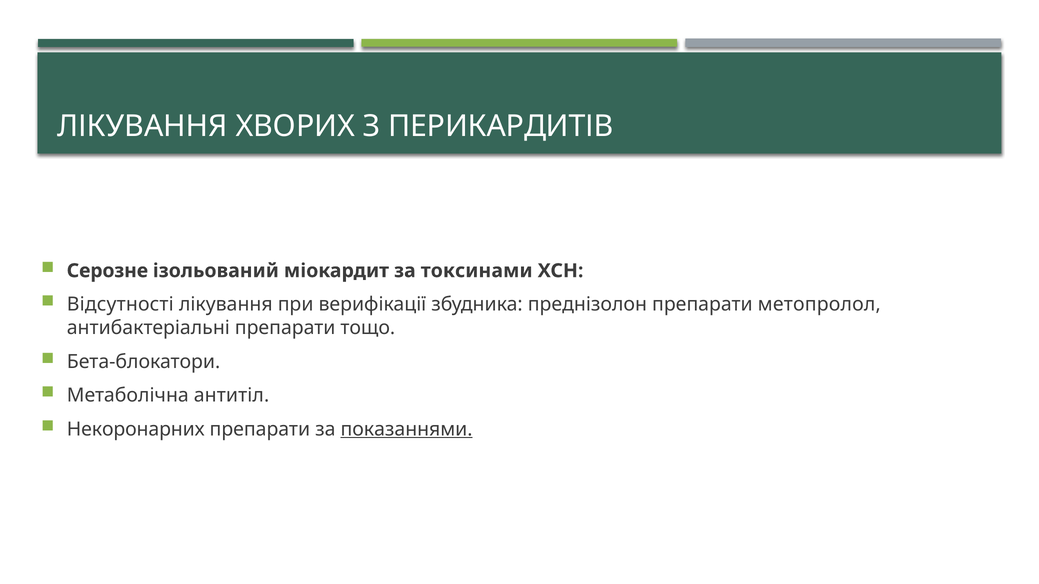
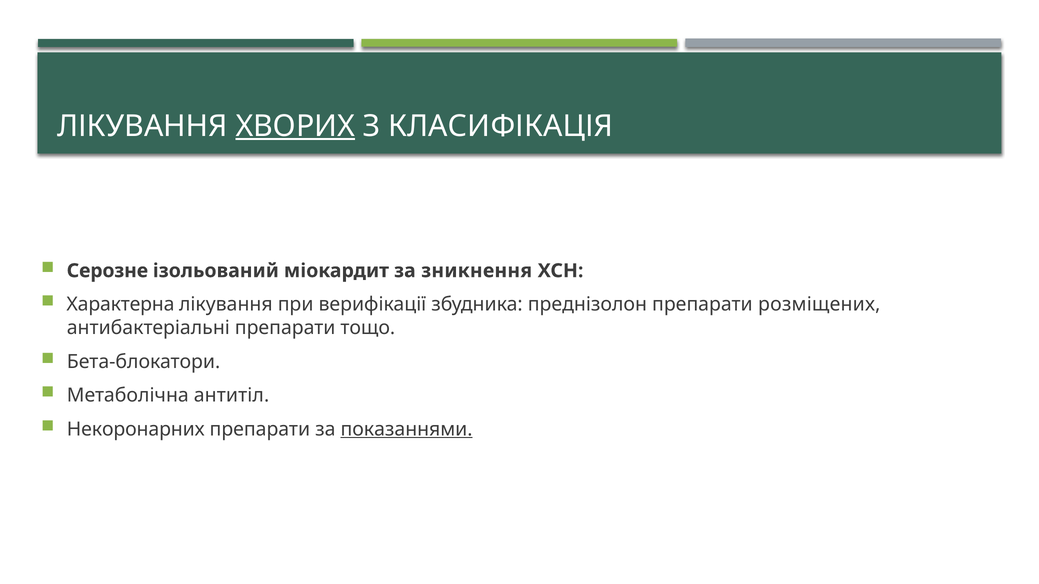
ХВОРИХ underline: none -> present (295, 126)
ПЕРИКАРДИТІВ: ПЕРИКАРДИТІВ -> КЛАСИФІКАЦІЯ (501, 126)
токсинами: токсинами -> зникнення (477, 271)
Відсутності: Відсутності -> Характерна (120, 305)
метопролол: метопролол -> розміщених (819, 305)
